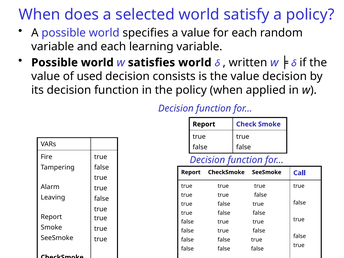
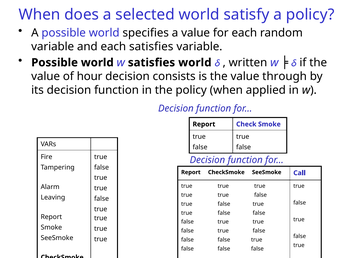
each learning: learning -> satisfies (151, 47)
used: used -> hour (90, 76)
value decision: decision -> through (285, 76)
